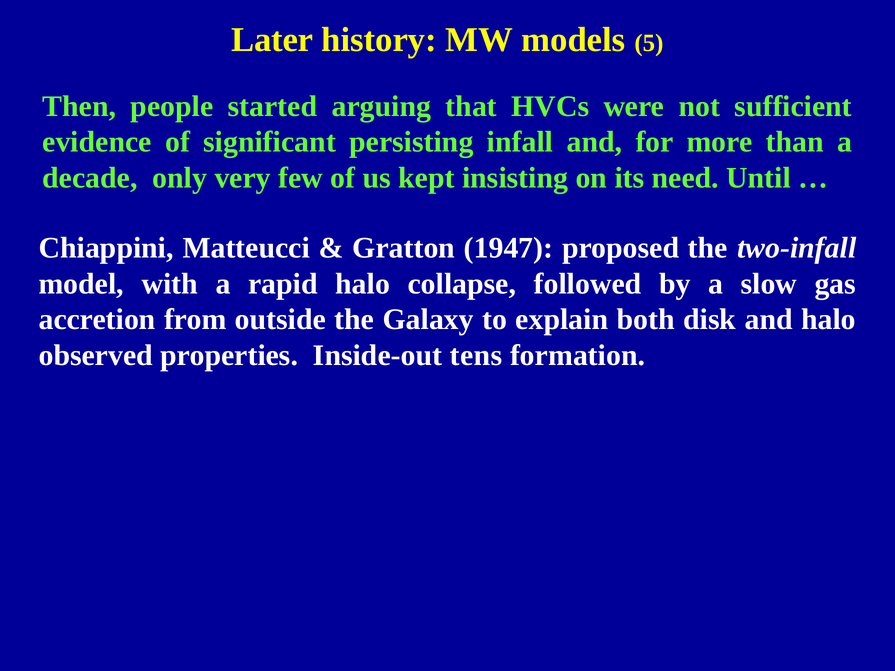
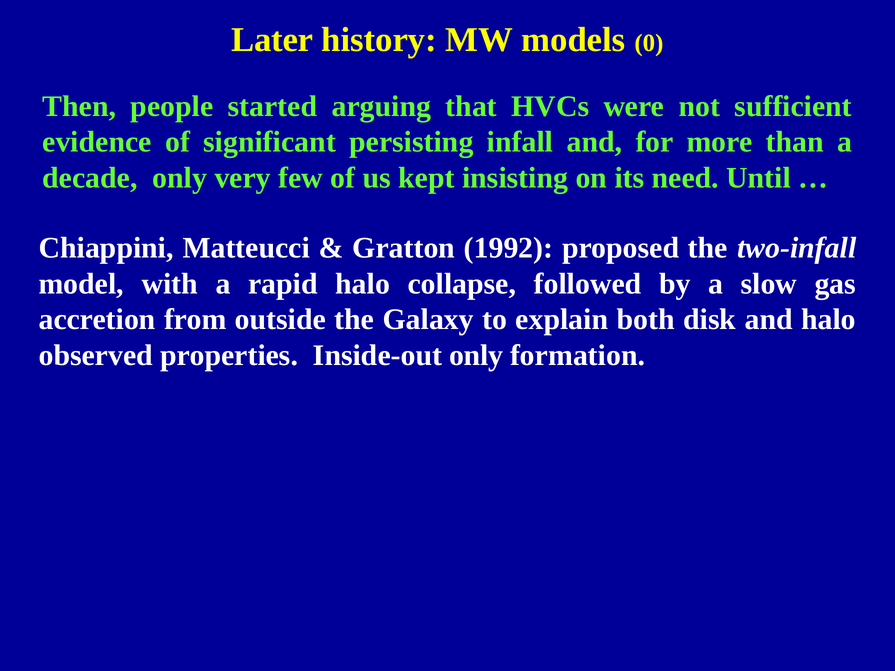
5: 5 -> 0 (649, 43)
1947: 1947 -> 1992 (509, 248)
Inside-out tens: tens -> only (476, 355)
